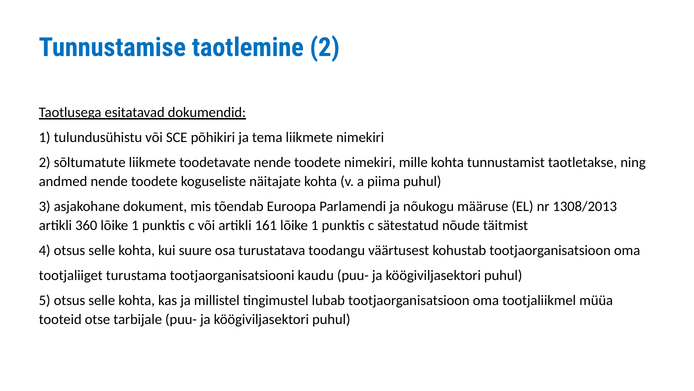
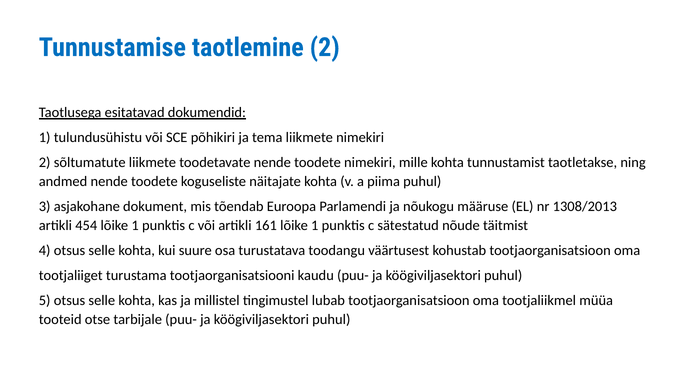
360: 360 -> 454 (86, 225)
